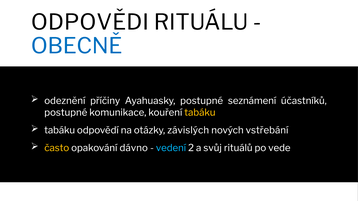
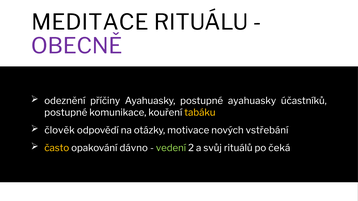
ODPOVĚDI: ODPOVĚDI -> MEDITACE (90, 22)
OBECNĚ colour: blue -> purple (77, 46)
postupné seznámení: seznámení -> ayahuasky (252, 101)
tabáku: tabáku -> člověk (60, 130)
závislých: závislých -> motivace (188, 130)
vedení colour: light blue -> light green (171, 148)
vede: vede -> čeká (279, 148)
